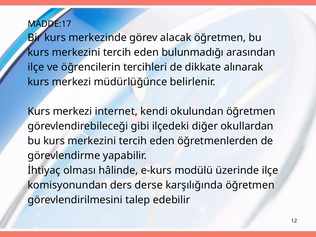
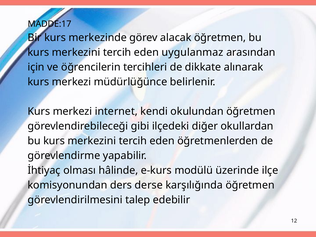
bulunmadığı: bulunmadığı -> uygulanmaz (193, 52)
ilçe: ilçe -> için (36, 67)
